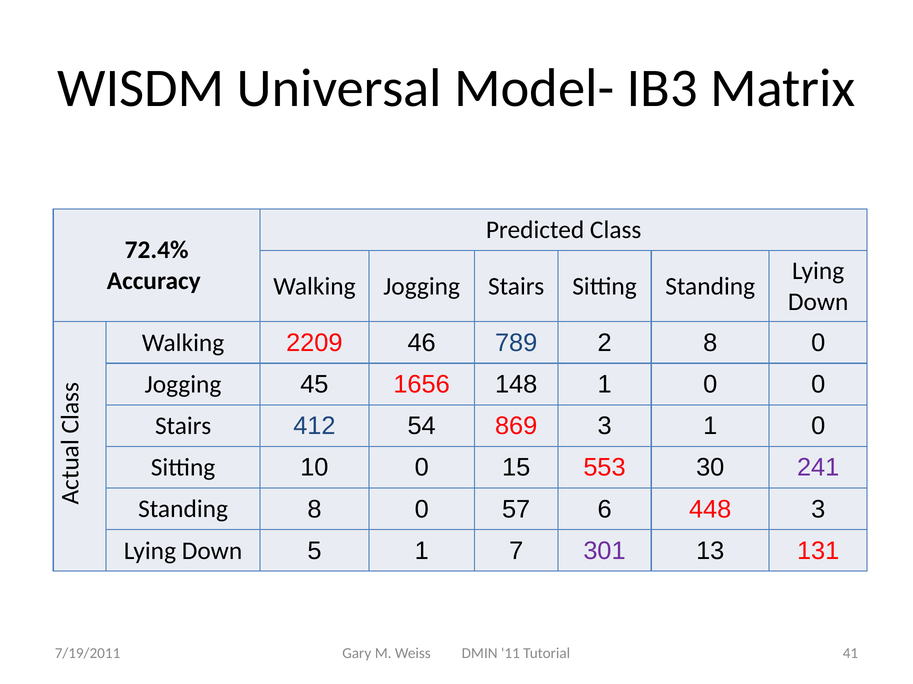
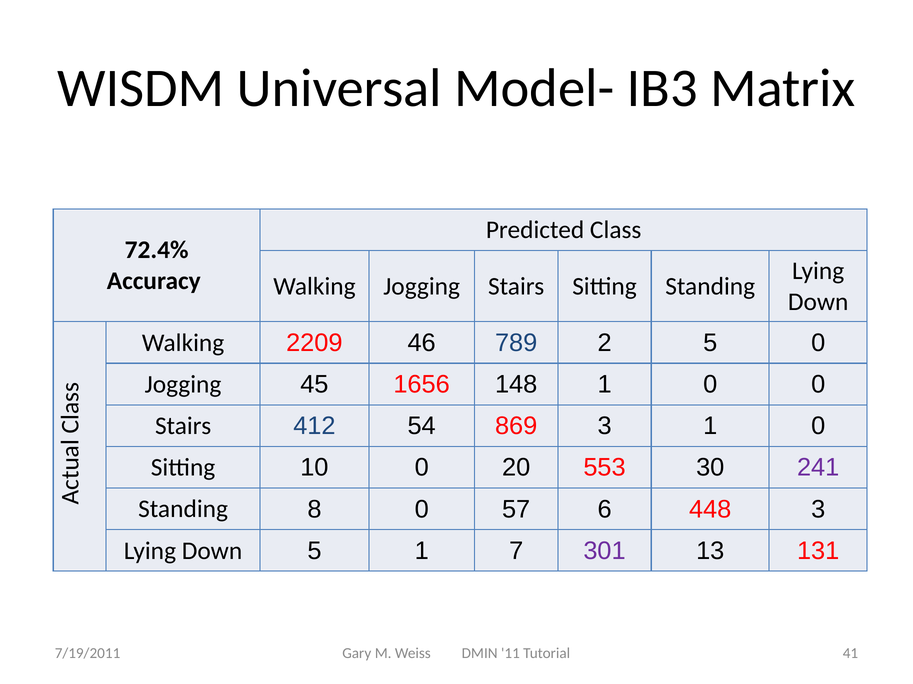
2 8: 8 -> 5 (710, 343)
15: 15 -> 20 (516, 468)
